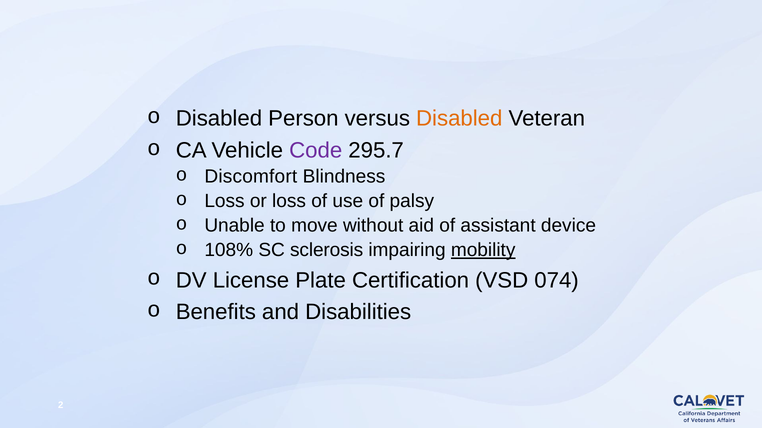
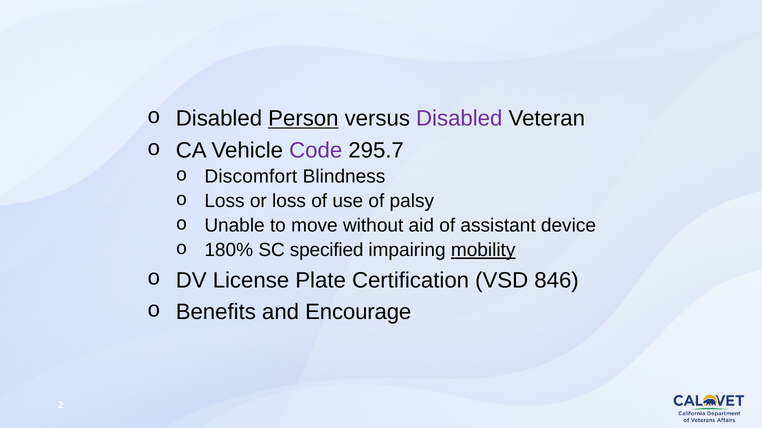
Person underline: none -> present (303, 119)
Disabled colour: orange -> purple (459, 119)
108%: 108% -> 180% (229, 250)
sclerosis: sclerosis -> specified (327, 250)
074: 074 -> 846 (557, 281)
Disabilities: Disabilities -> Encourage (358, 313)
